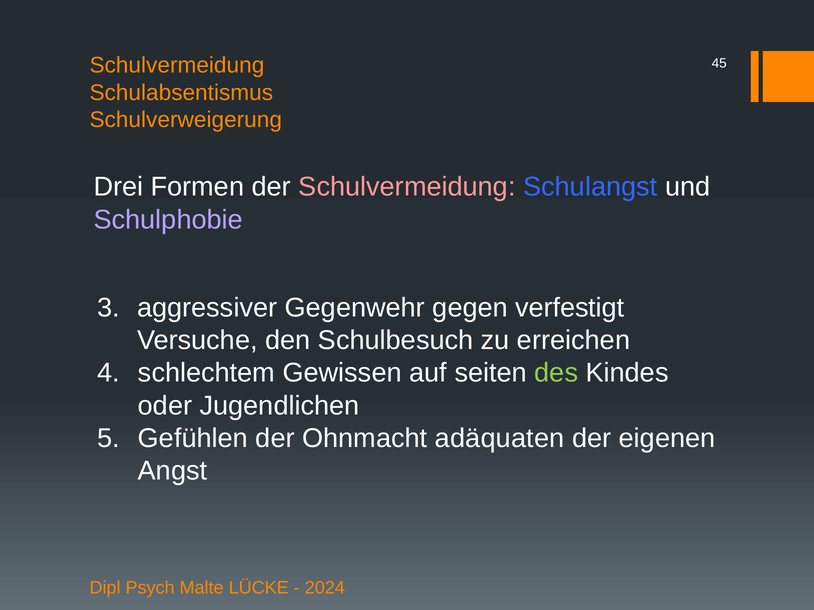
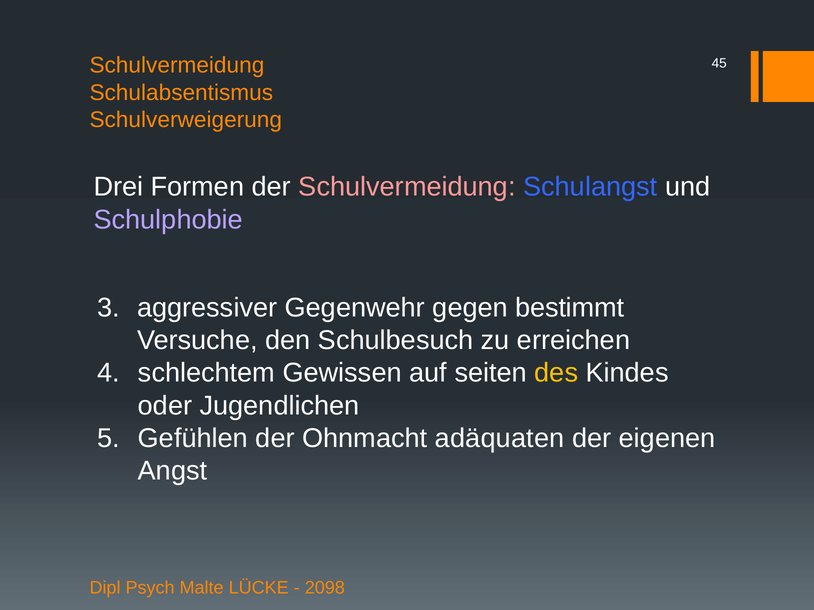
verfestigt: verfestigt -> bestimmt (570, 308)
des colour: light green -> yellow (556, 373)
2024: 2024 -> 2098 (325, 588)
